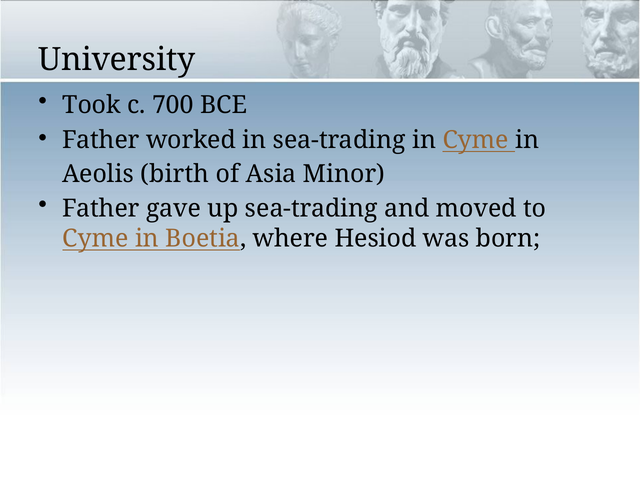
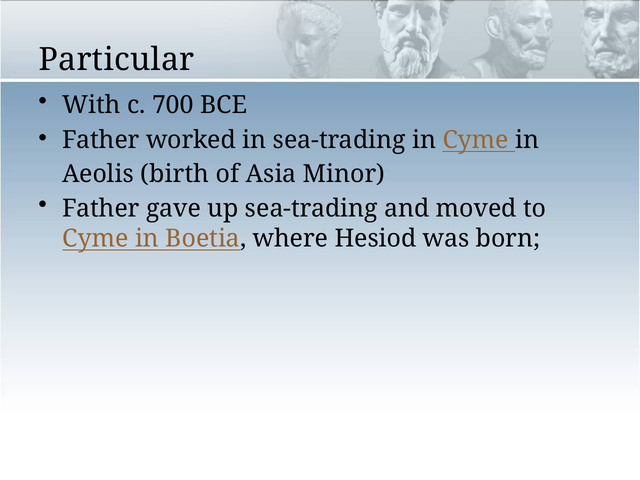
University: University -> Particular (117, 60)
Took: Took -> With (92, 105)
